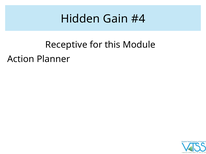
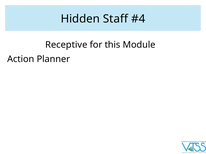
Gain: Gain -> Staff (115, 19)
